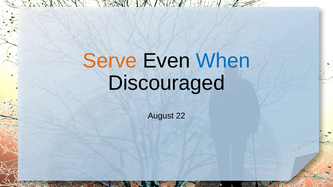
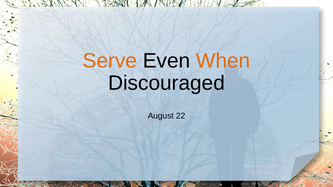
When colour: blue -> orange (223, 61)
